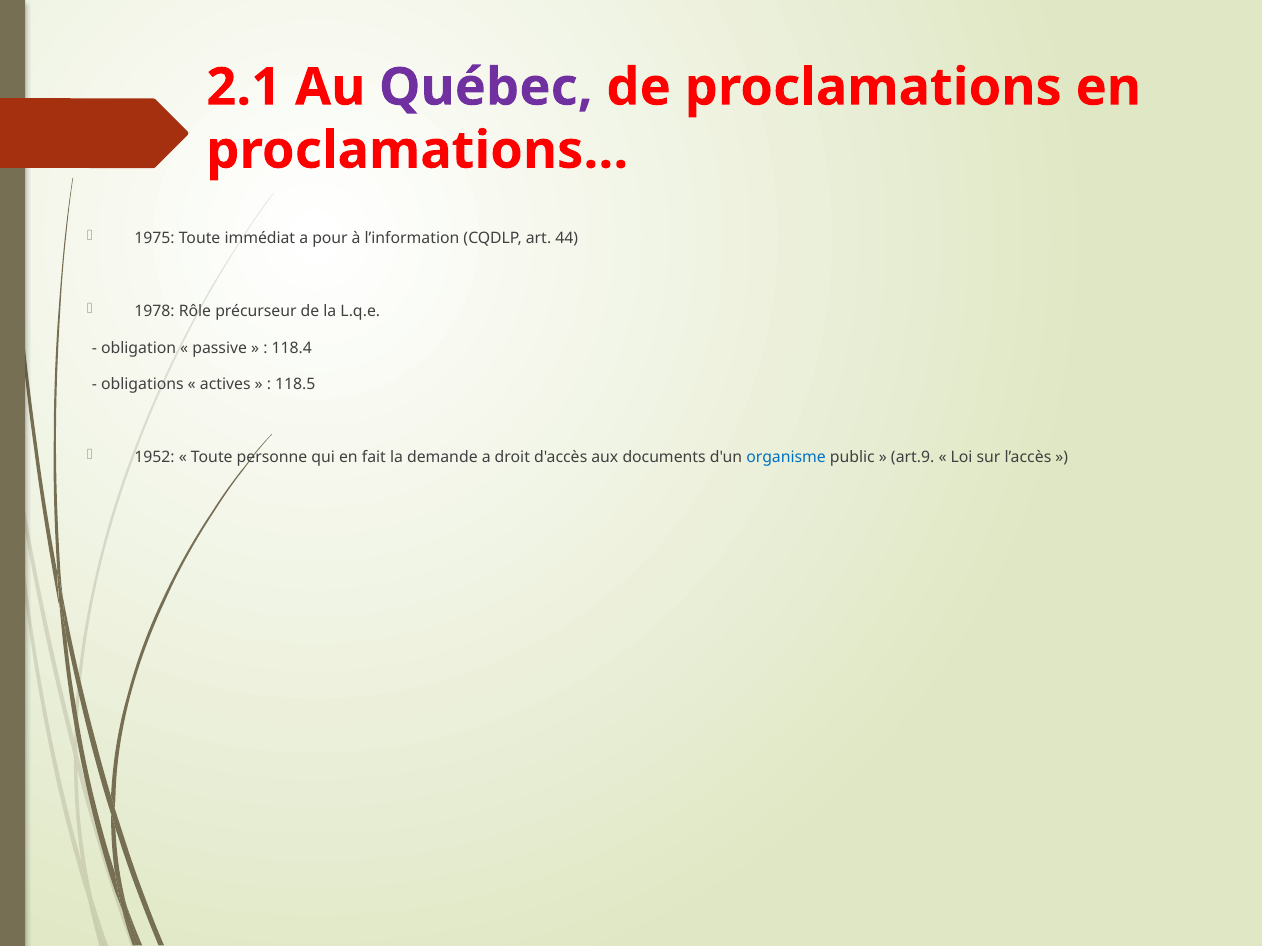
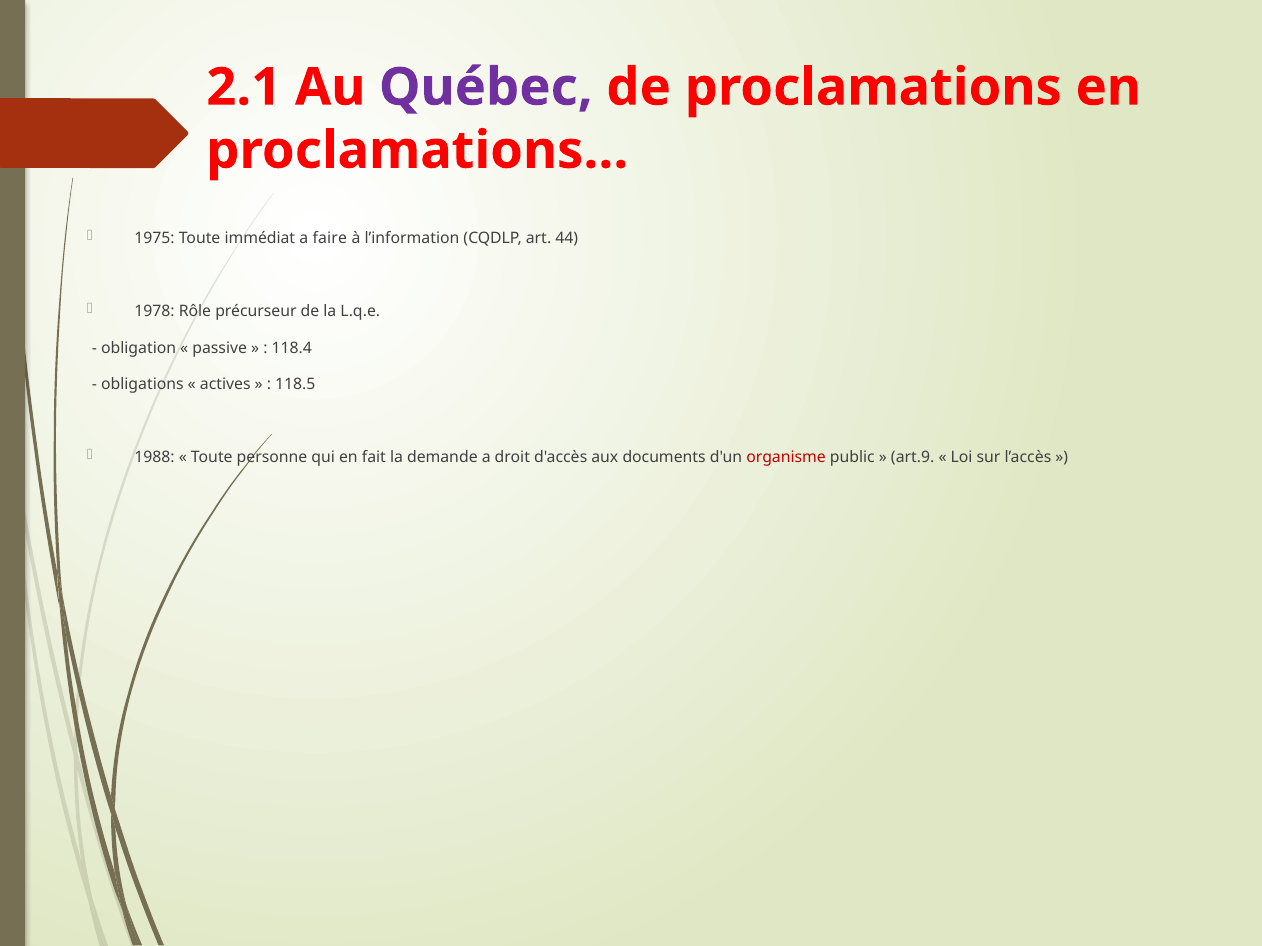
pour: pour -> faire (330, 238)
1952: 1952 -> 1988 (155, 458)
organisme colour: blue -> red (786, 458)
